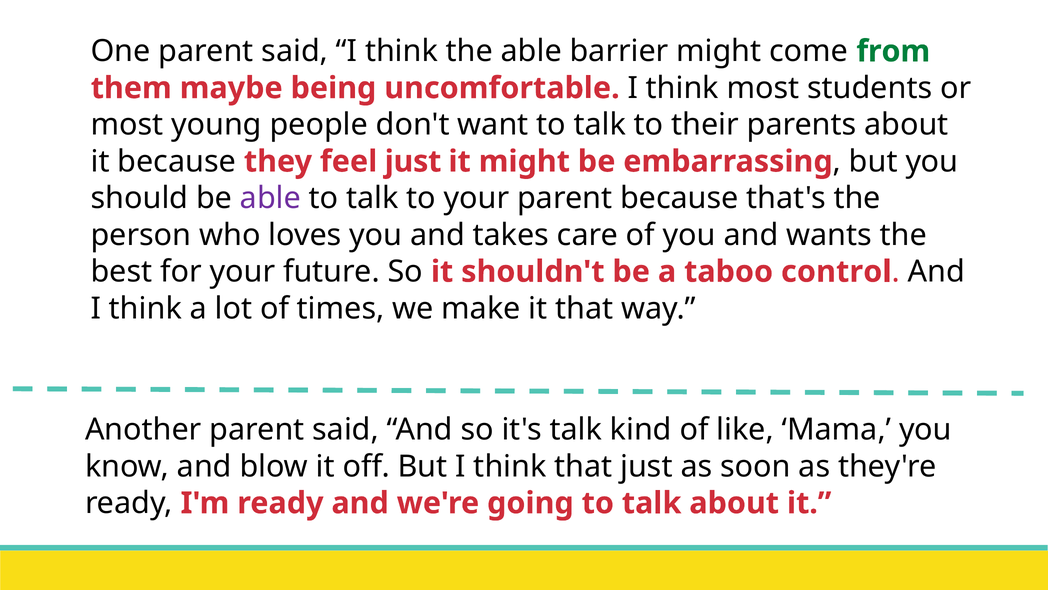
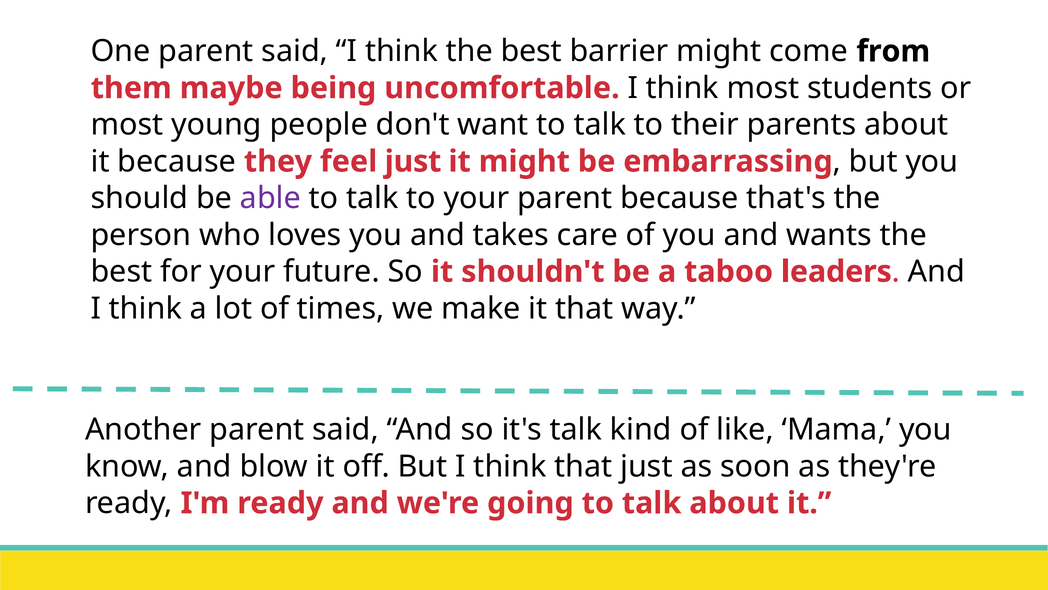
think the able: able -> best (531, 51)
from colour: green -> black (893, 51)
control: control -> leaders (836, 271)
